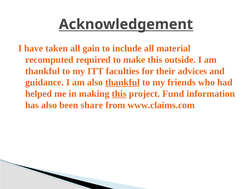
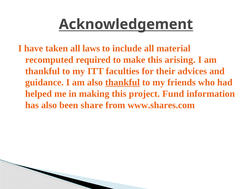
gain: gain -> laws (91, 48)
outside: outside -> arising (180, 60)
this underline: present -> none (119, 94)
www.claims.com: www.claims.com -> www.shares.com (161, 105)
